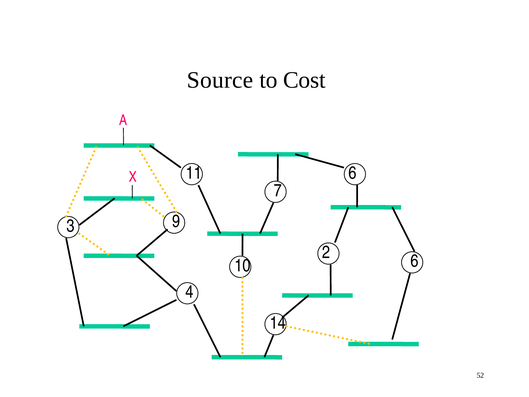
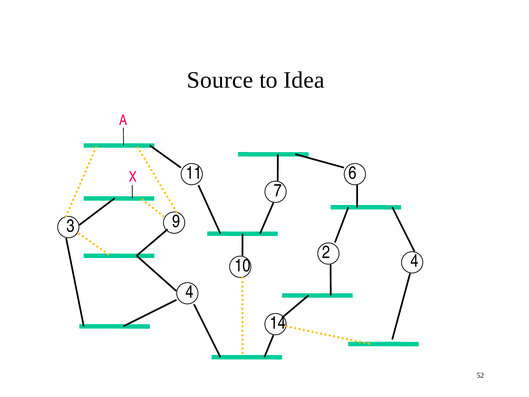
Cost: Cost -> Idea (304, 80)
2 6: 6 -> 4 (414, 261)
